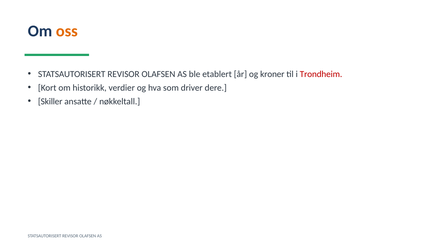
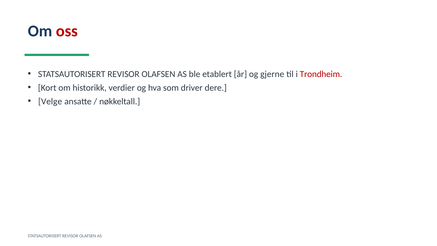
oss colour: orange -> red (67, 31)
kroner: kroner -> gjerne (272, 74)
Skiller: Skiller -> Velge (50, 101)
